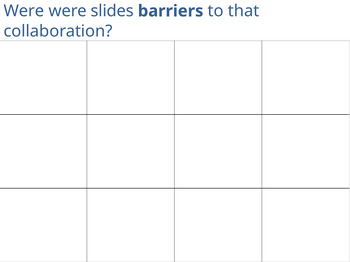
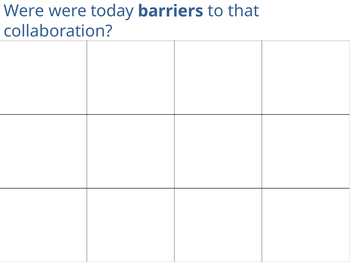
slides: slides -> today (112, 11)
